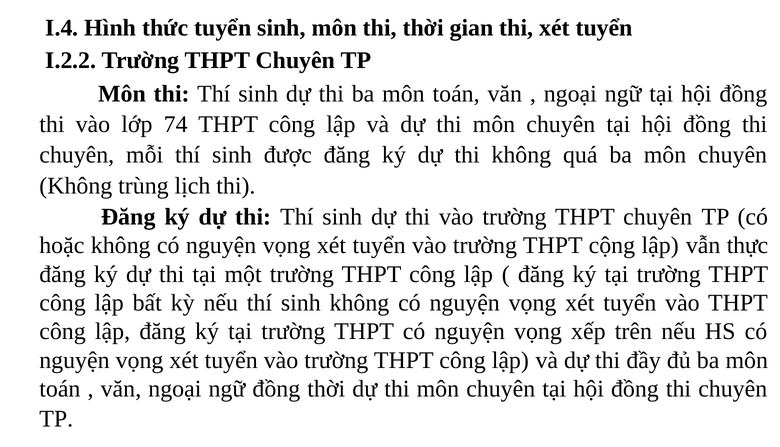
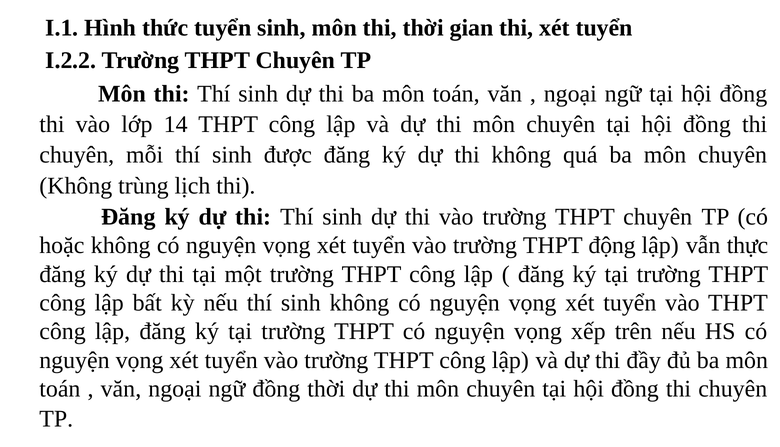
I.4: I.4 -> I.1 (62, 28)
74: 74 -> 14 (176, 125)
cộng: cộng -> động (612, 246)
